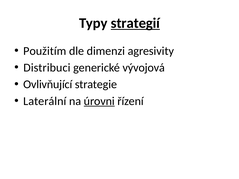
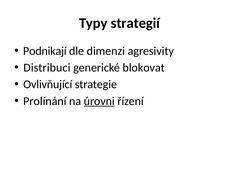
strategií underline: present -> none (135, 23)
Použitím: Použitím -> Podnikají (45, 51)
vývojová: vývojová -> blokovat (144, 68)
Laterální: Laterální -> Prolínání (45, 101)
